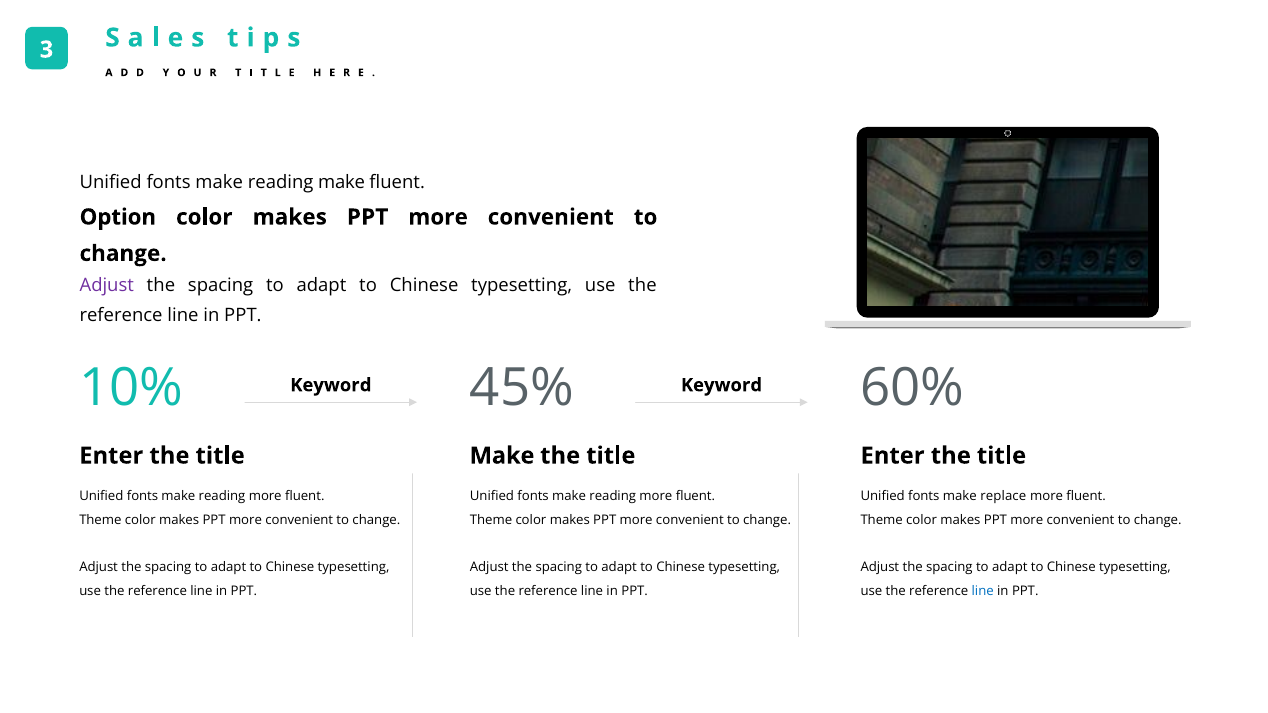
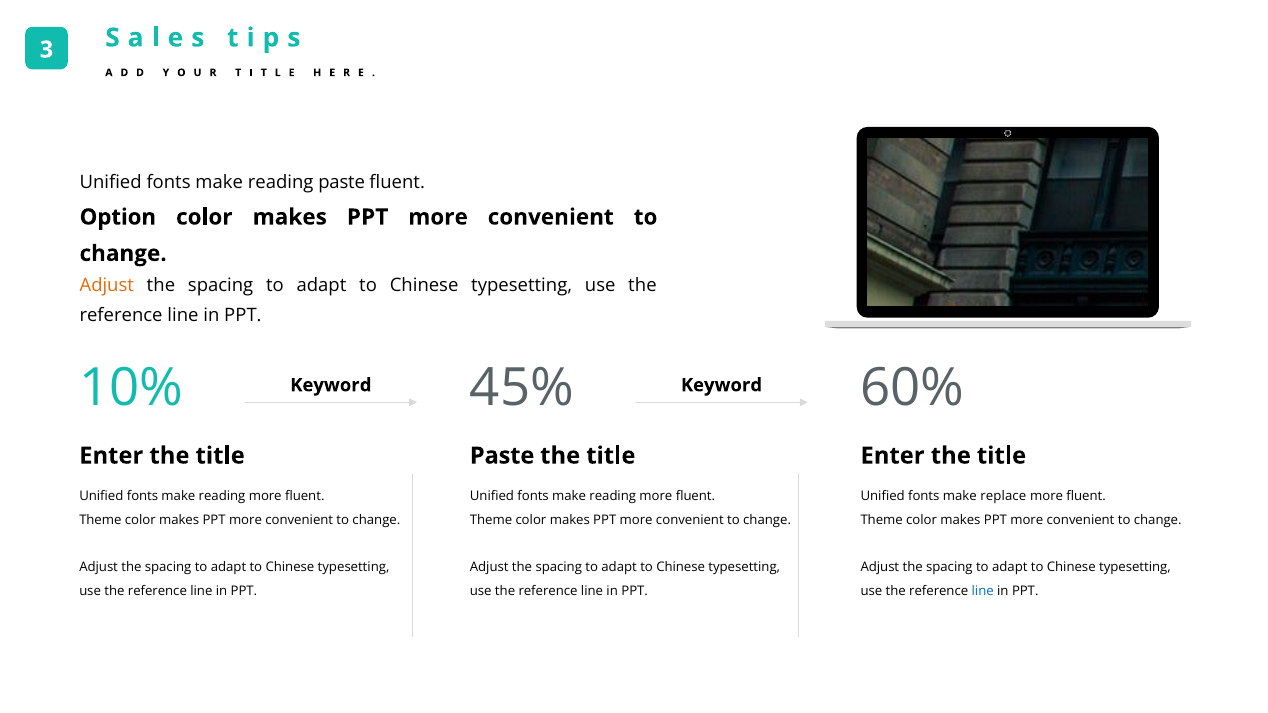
reading make: make -> paste (342, 183)
Adjust colour: purple -> orange (107, 286)
Make: Make -> Paste (502, 456)
